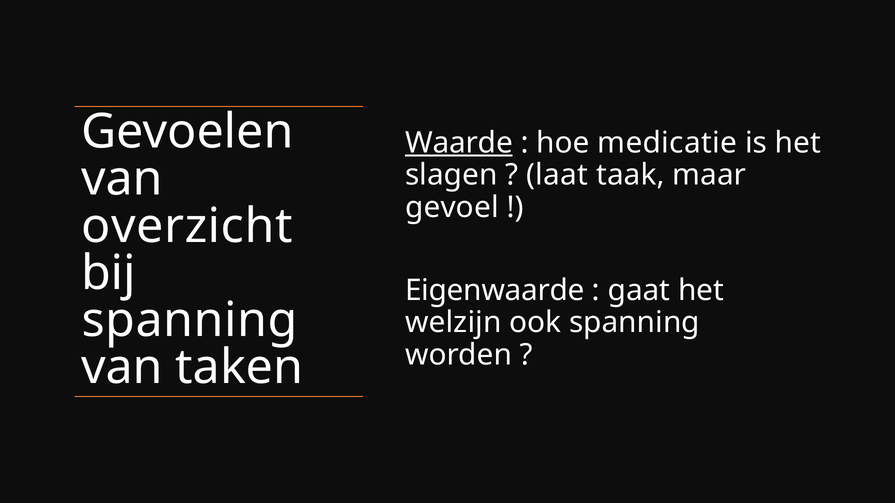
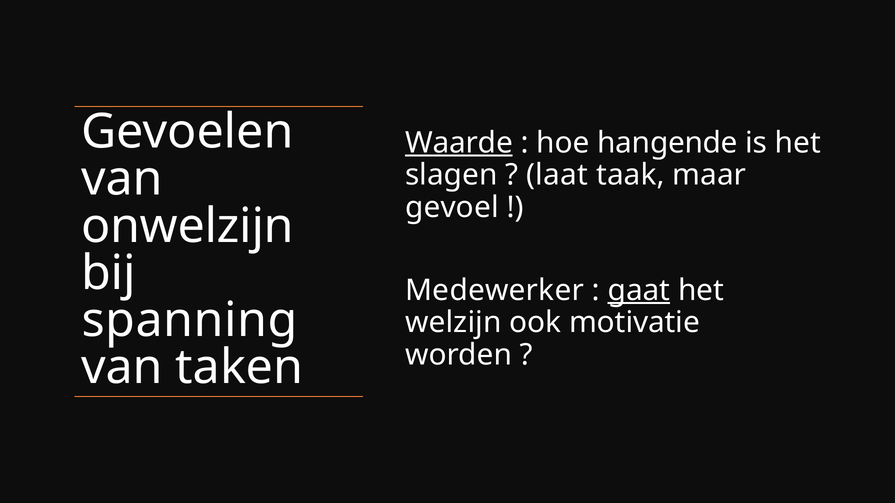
medicatie: medicatie -> hangende (667, 143)
overzicht: overzicht -> onwelzijn (187, 226)
Eigenwaarde: Eigenwaarde -> Medewerker (495, 291)
gaat underline: none -> present (639, 291)
ook spanning: spanning -> motivatie (635, 323)
